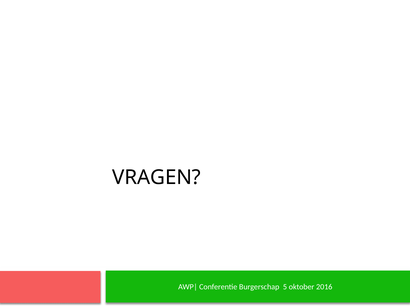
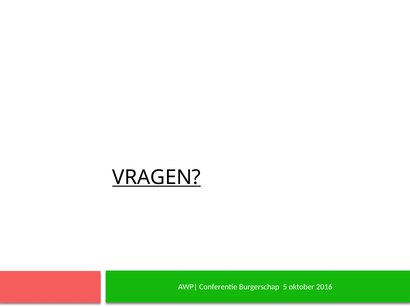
VRAGEN underline: none -> present (156, 178)
